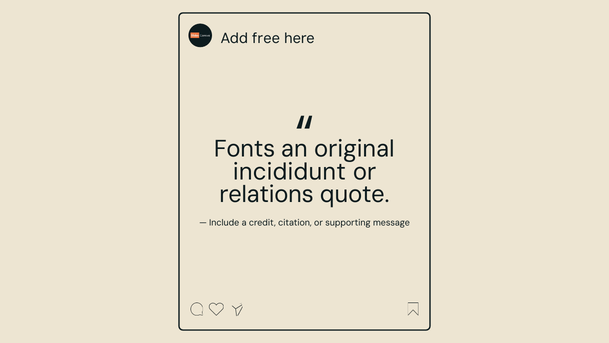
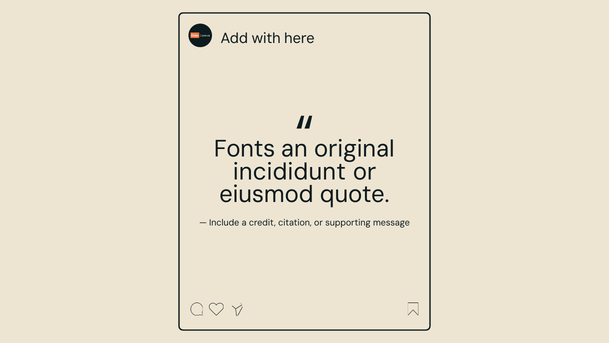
free: free -> with (266, 38)
relations: relations -> eiusmod (266, 194)
